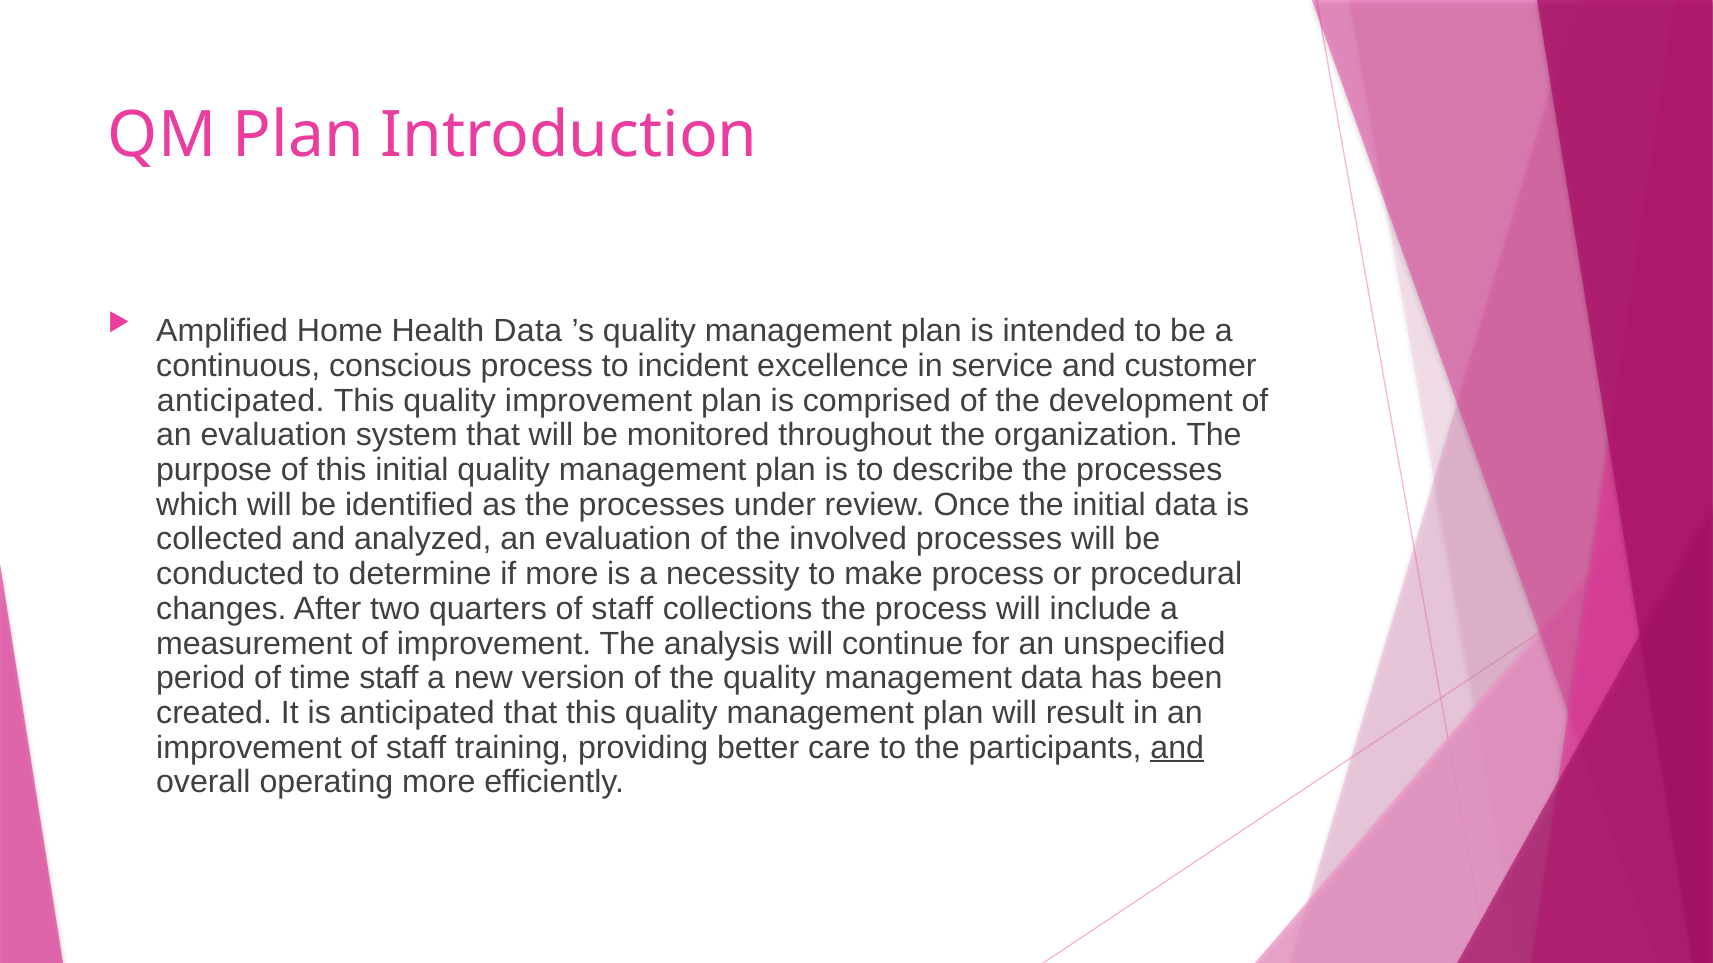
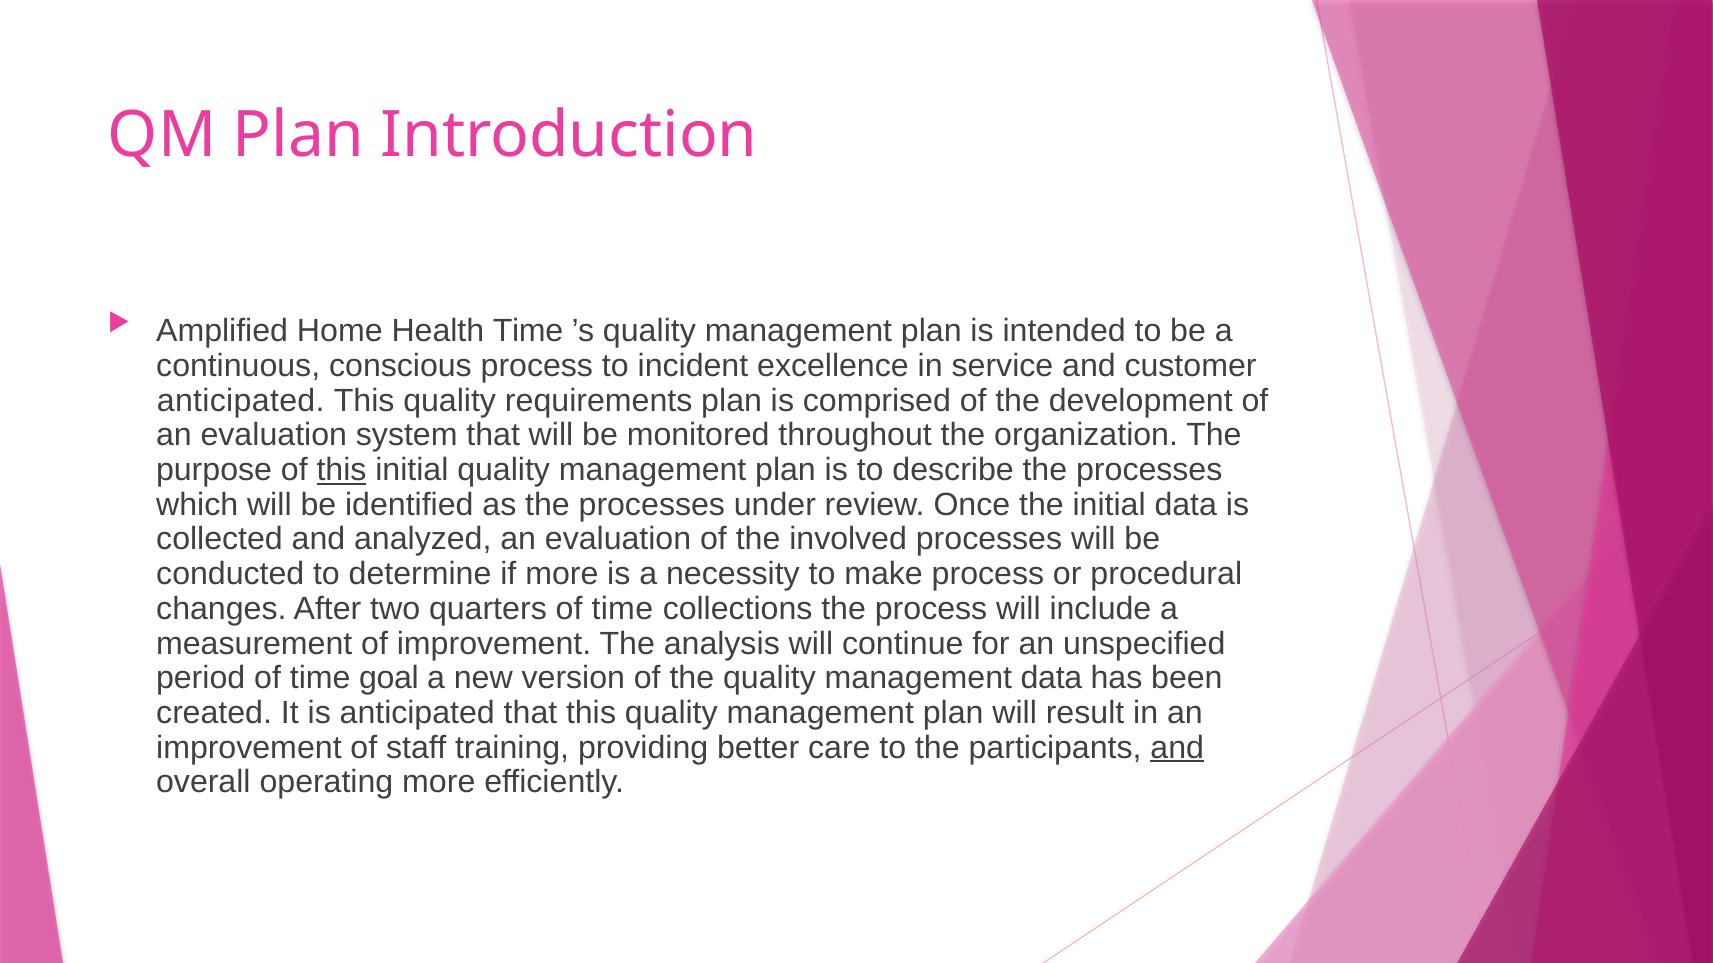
Health Data: Data -> Time (528, 332)
quality improvement: improvement -> requirements (599, 401)
this underline: none -> present (342, 470)
quarters of staff: staff -> time (622, 609)
time staff: staff -> goal (389, 679)
